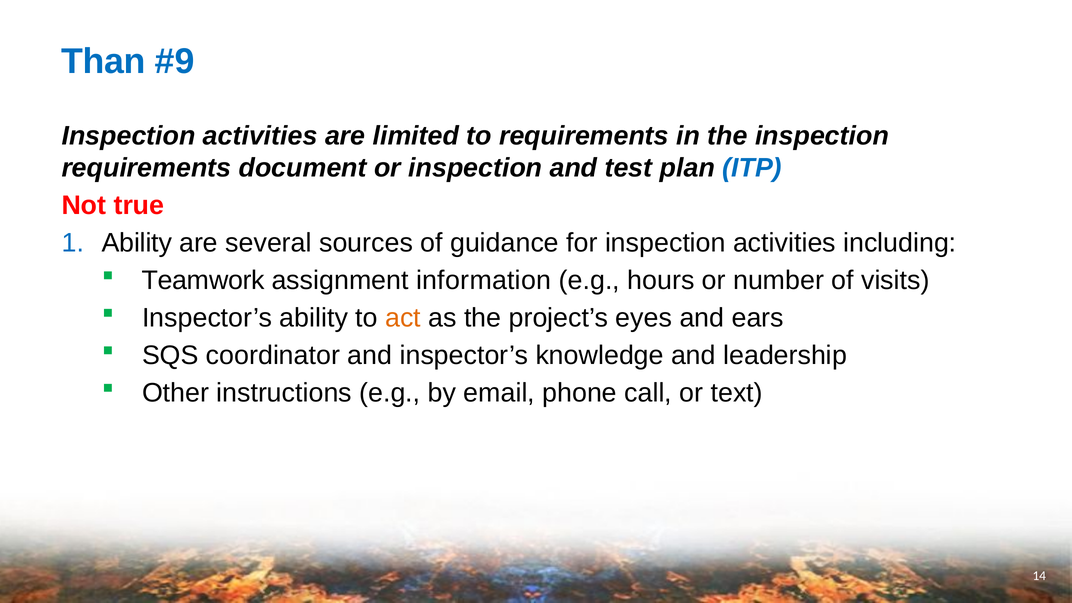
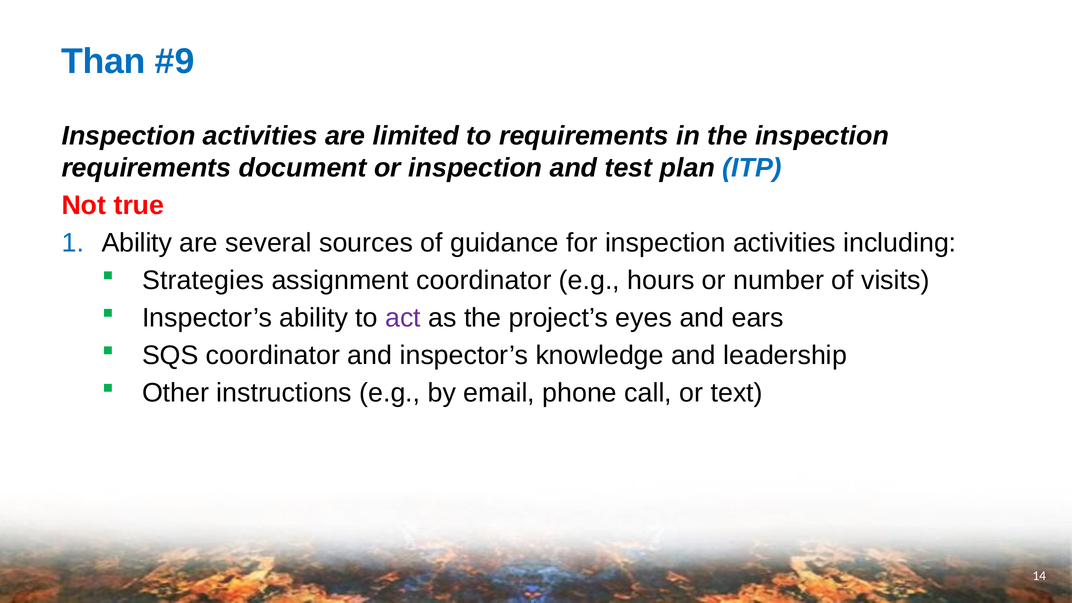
Teamwork: Teamwork -> Strategies (203, 281)
assignment information: information -> coordinator (484, 281)
act colour: orange -> purple (403, 318)
